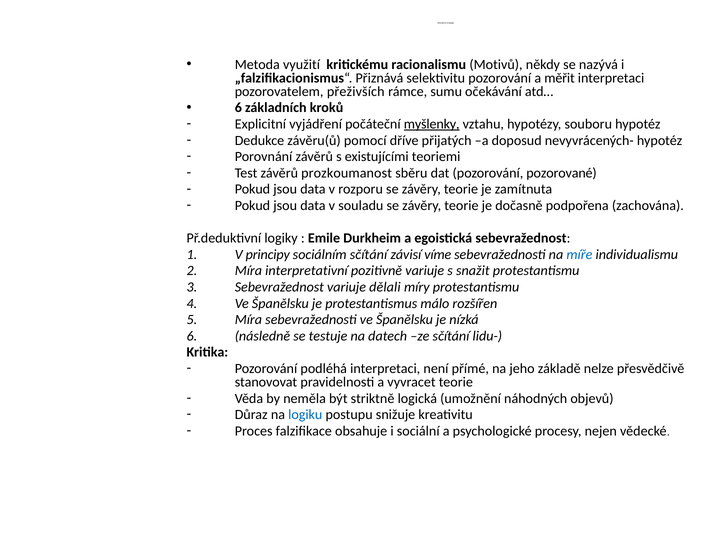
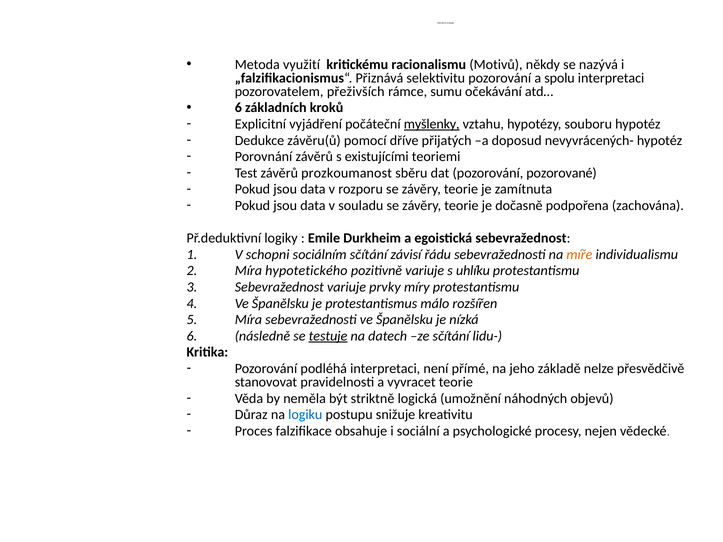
měřit: měřit -> spolu (560, 78)
principy: principy -> schopni (268, 255)
víme: víme -> řádu (438, 255)
míře colour: blue -> orange (579, 255)
interpretativní: interpretativní -> hypotetického (306, 271)
snažit: snažit -> uhlíku (473, 271)
dělali: dělali -> prvky (385, 287)
testuje underline: none -> present (328, 336)
